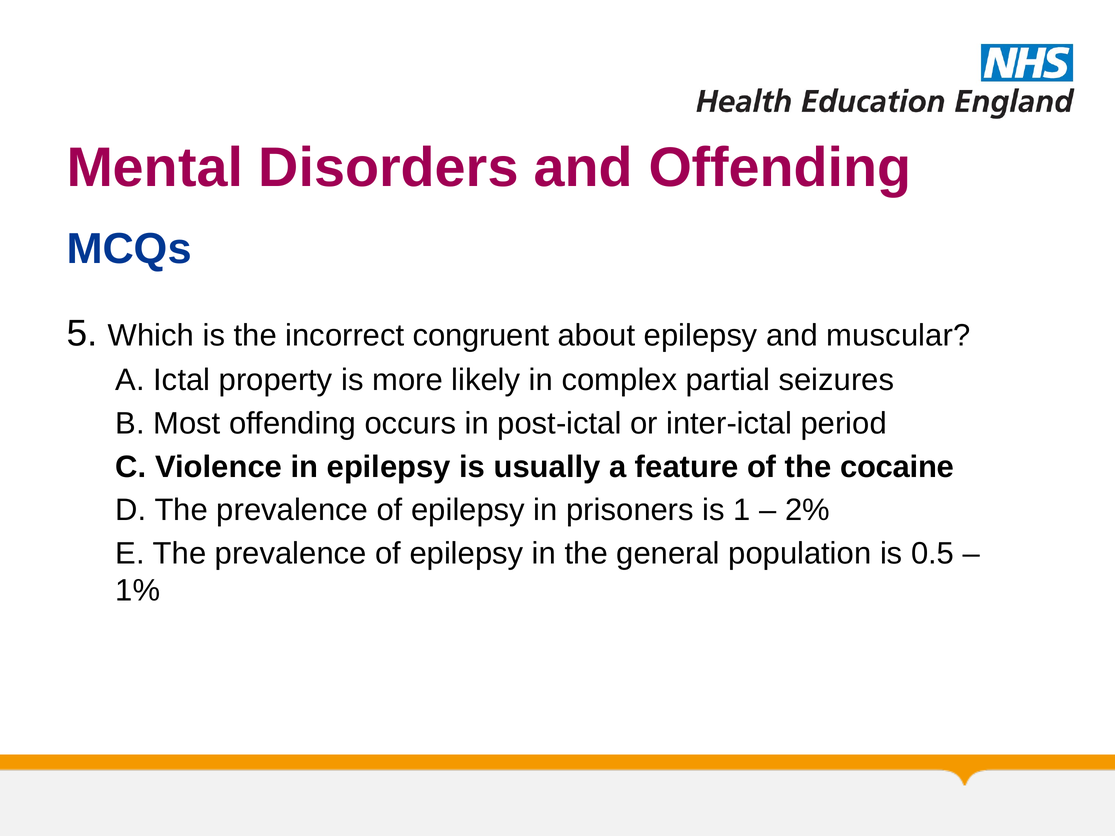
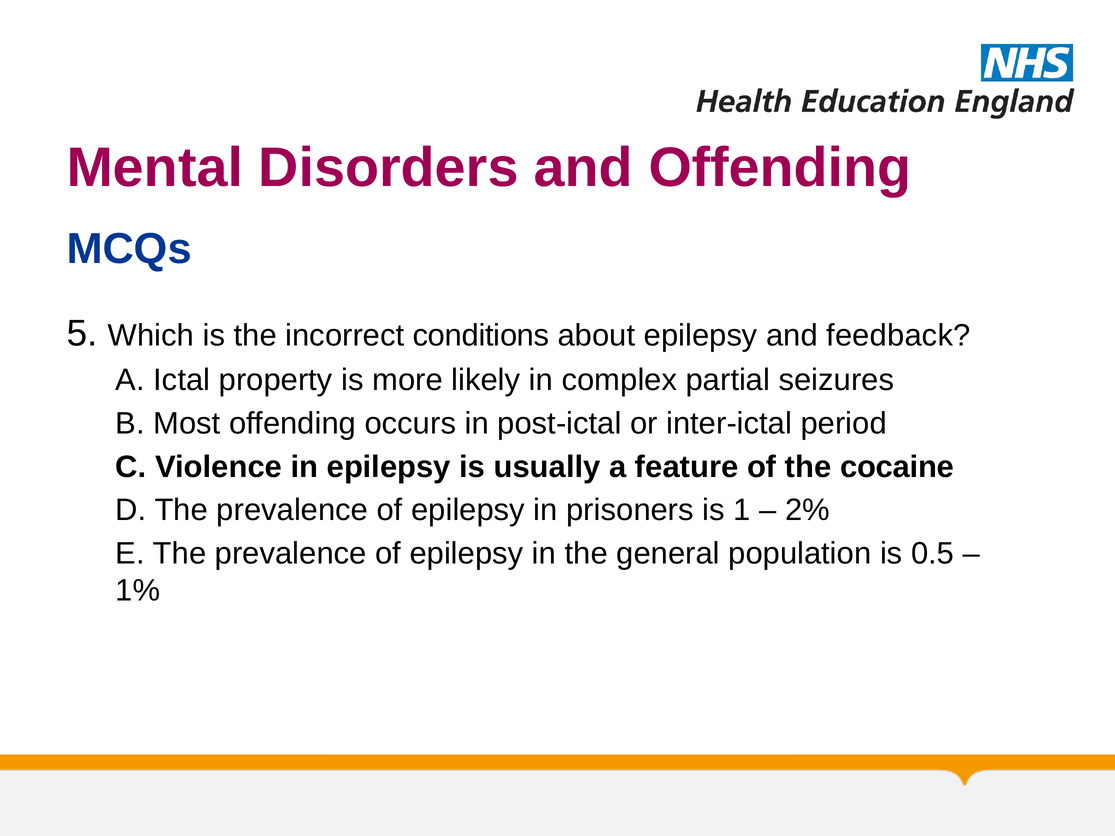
congruent: congruent -> conditions (481, 336)
muscular: muscular -> feedback (898, 336)
